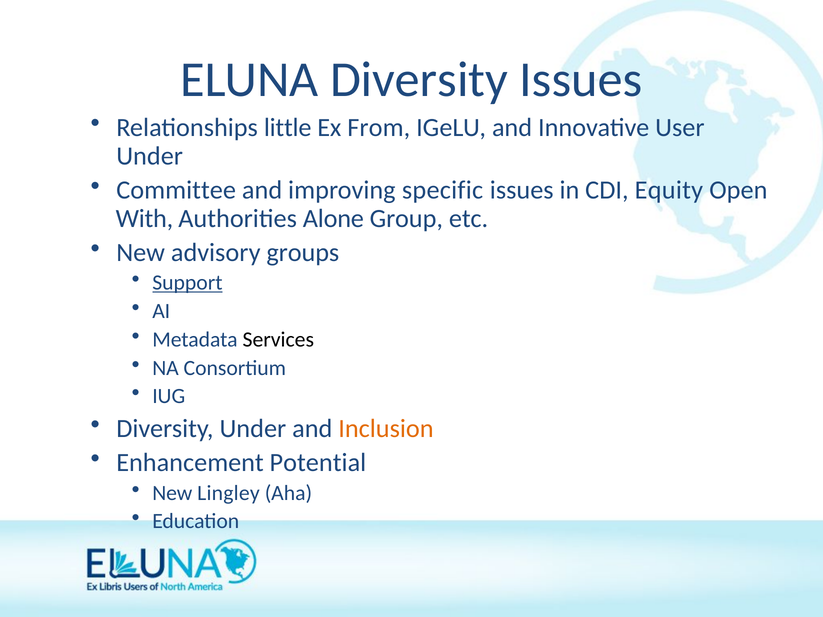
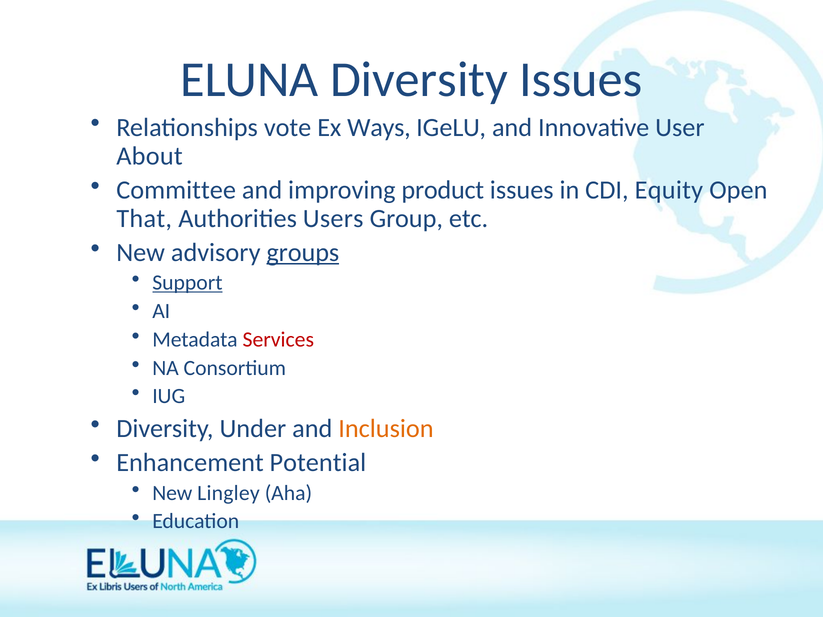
little: little -> vote (288, 128)
From: From -> Ways (379, 128)
Under: Under -> About (149, 156)
specific: specific -> product (443, 190)
With: With -> That (144, 218)
Alone: Alone -> Users (333, 218)
groups underline: none -> present (303, 253)
Services colour: black -> red (278, 340)
